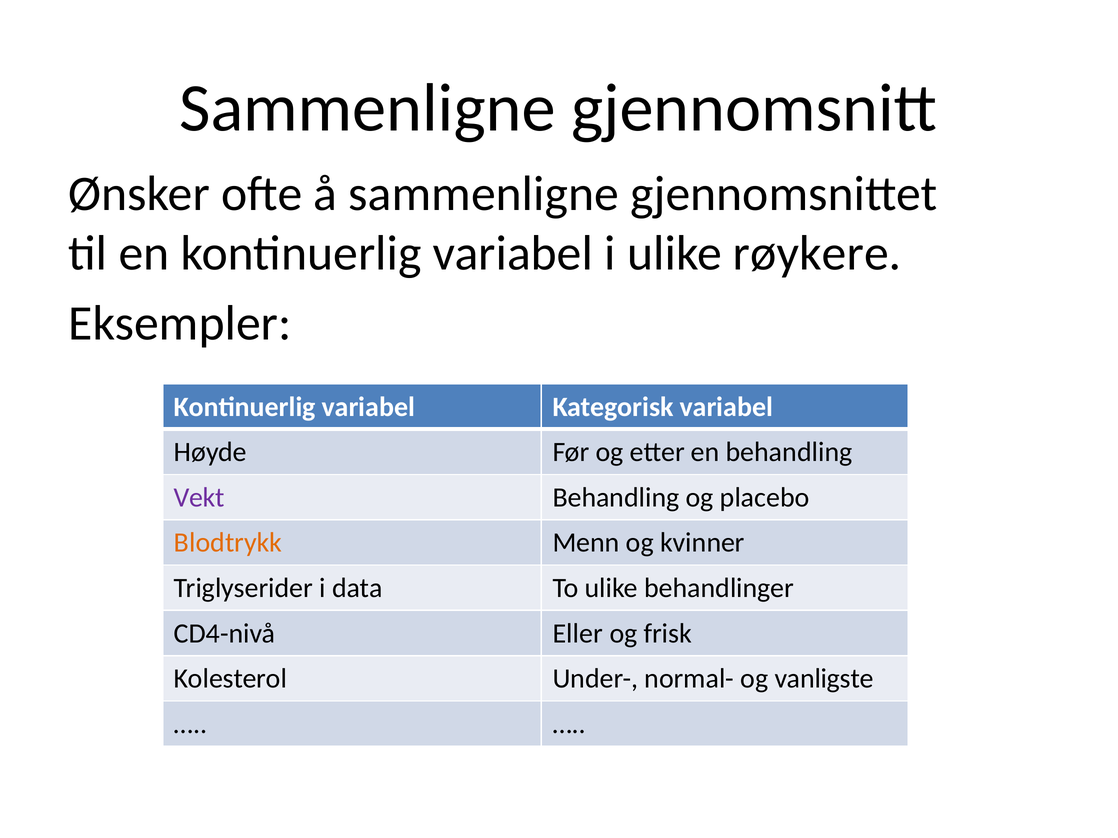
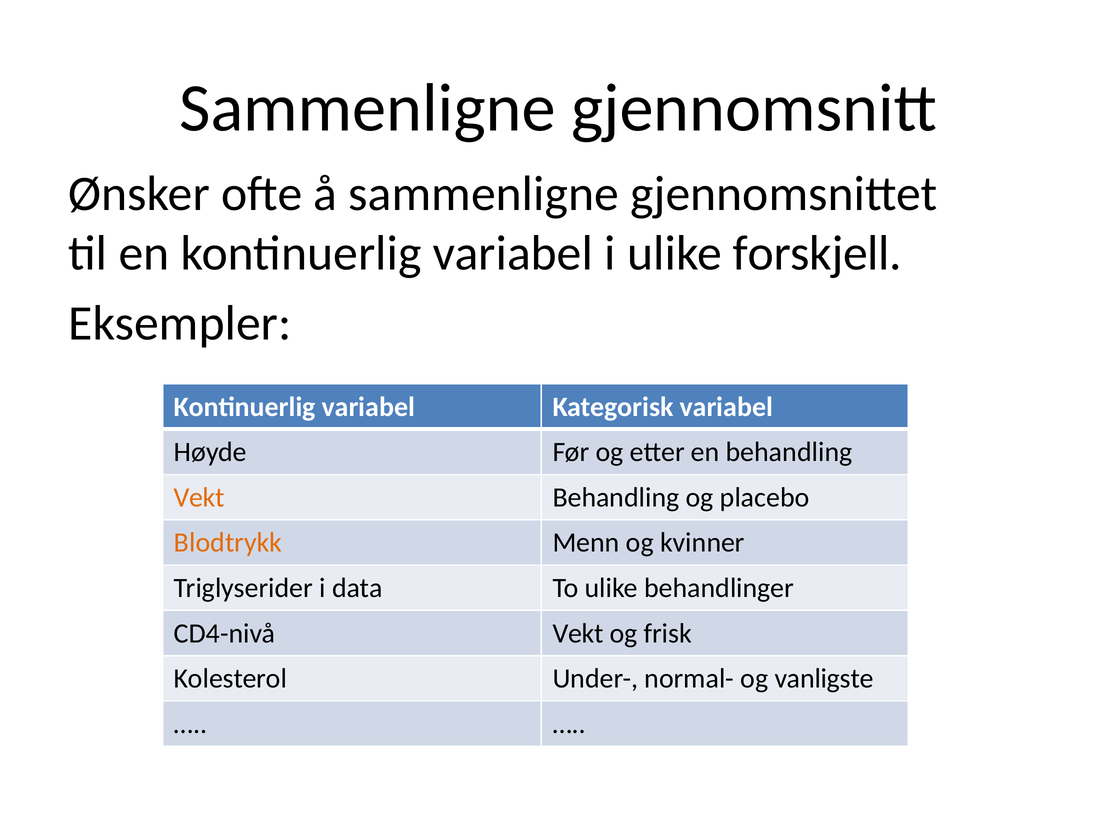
røykere: røykere -> forskjell (817, 254)
Vekt colour: purple -> orange (199, 498)
CD4-nivå Eller: Eller -> Vekt (578, 634)
